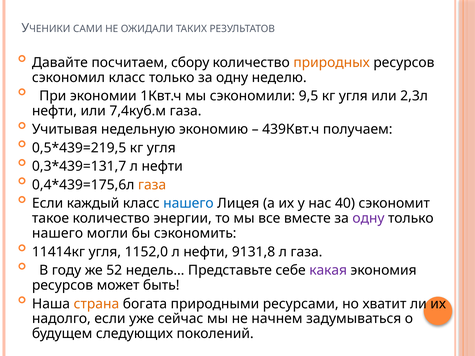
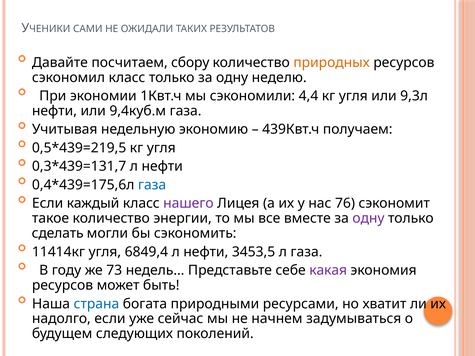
9,5: 9,5 -> 4,4 (309, 96)
2,3л: 2,3л -> 9,3л (414, 96)
7,4куб.м: 7,4куб.м -> 9,4куб.м (138, 111)
газа colour: orange -> blue (152, 185)
нашего colour: blue -> purple (188, 204)
40: 40 -> 76 (345, 204)
нашего: нашего -> сделать (58, 233)
1152,0: 1152,0 -> 6849,4 (146, 252)
9131,8: 9131,8 -> 3453,5 (254, 252)
52: 52 -> 73 (114, 271)
страна colour: orange -> blue (96, 304)
